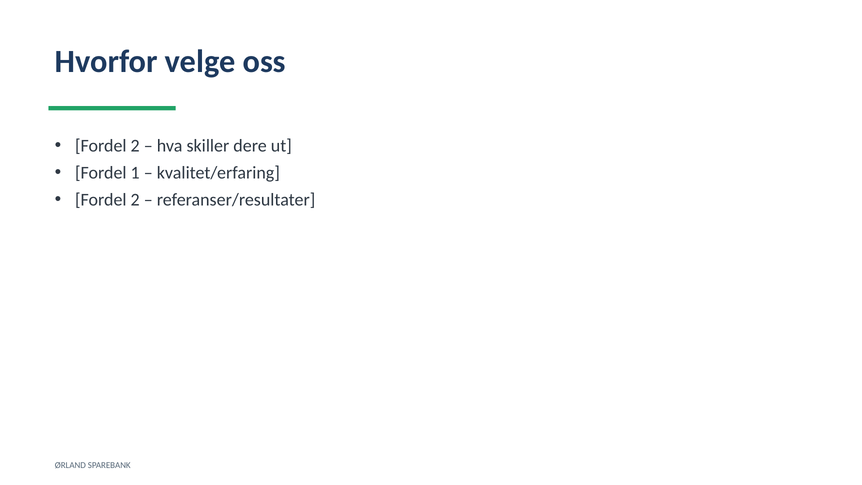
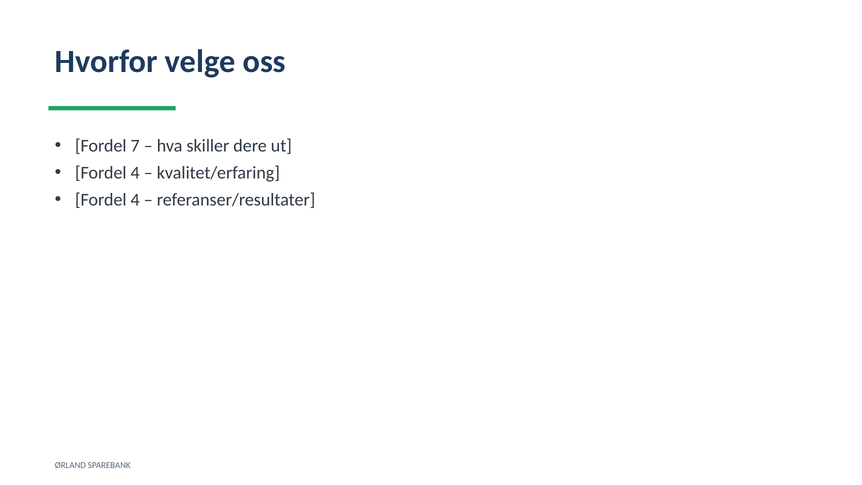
2: 2 -> 7 (135, 146)
1: 1 -> 4 (135, 173)
2: 2 -> 4 (135, 200)
